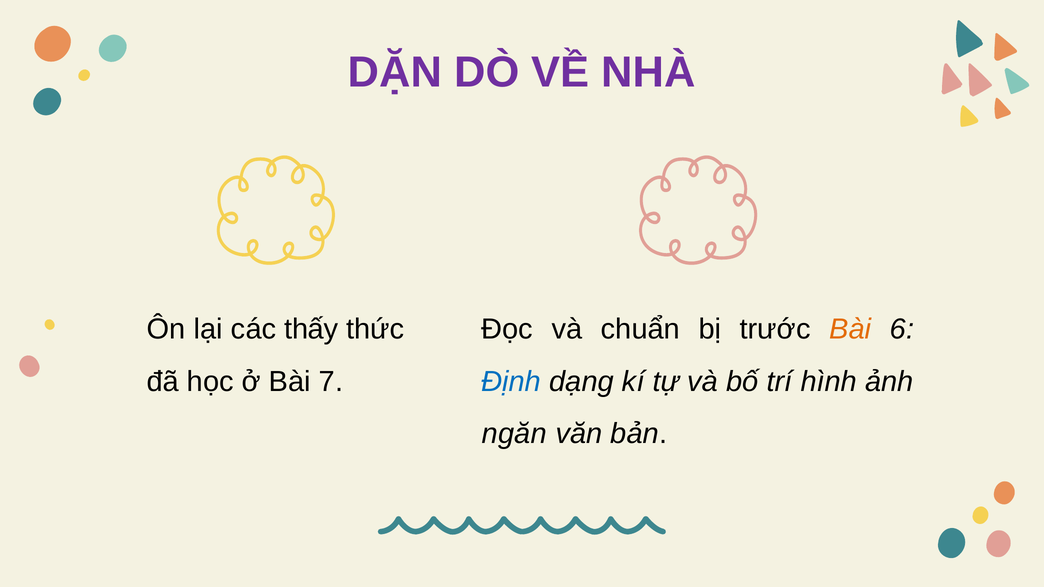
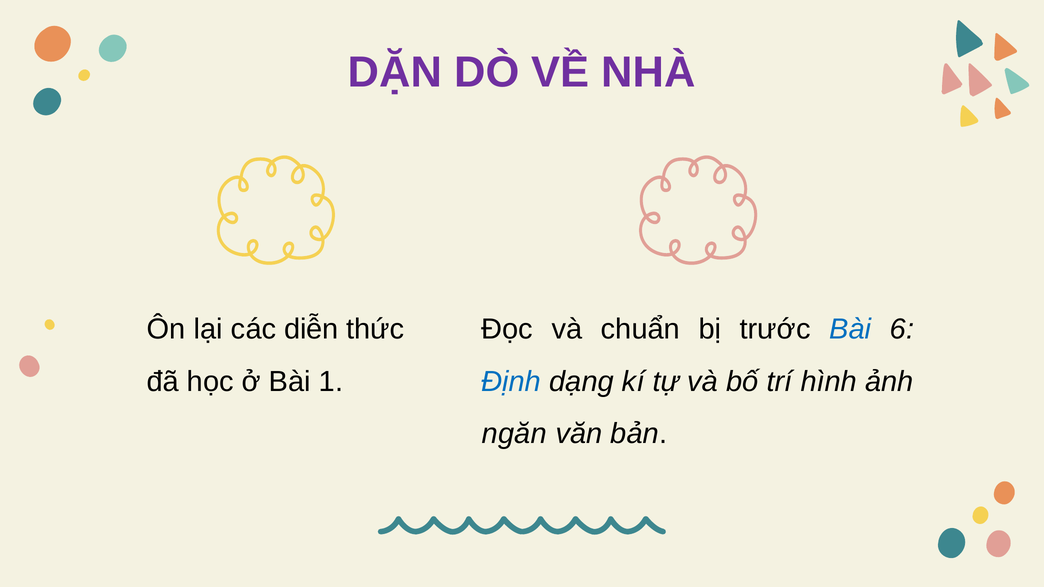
thấy: thấy -> diễn (311, 329)
Bài colour: orange -> blue (850, 329)
7: 7 -> 1 (331, 382)
